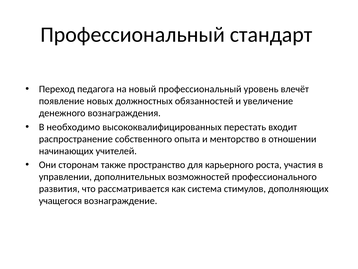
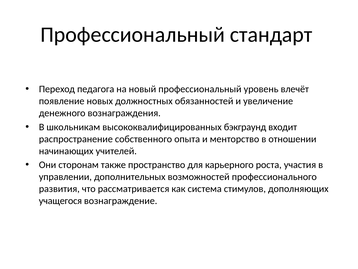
необходимо: необходимо -> школьникам (73, 127)
перестать: перестать -> бэкграунд (245, 127)
